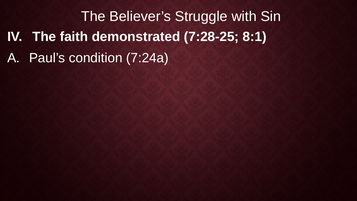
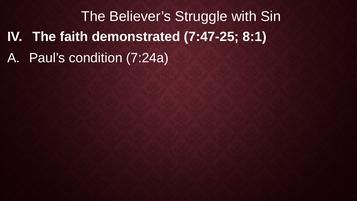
7:28-25: 7:28-25 -> 7:47-25 (211, 37)
